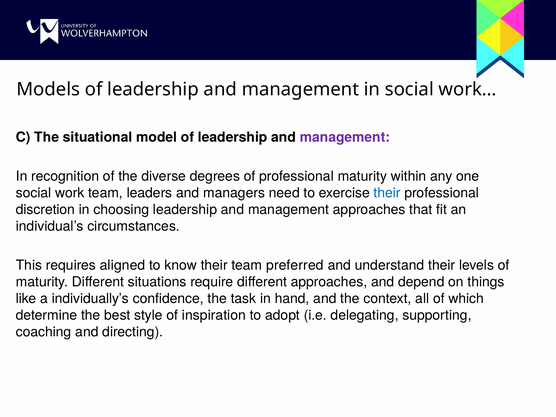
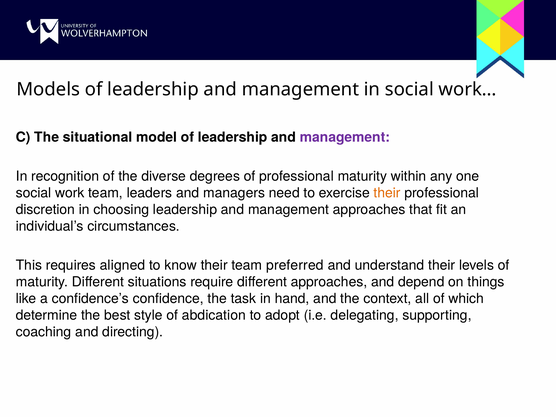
their colour: blue -> orange (387, 193)
individually’s: individually’s -> confidence’s (90, 299)
inspiration: inspiration -> abdication (214, 315)
